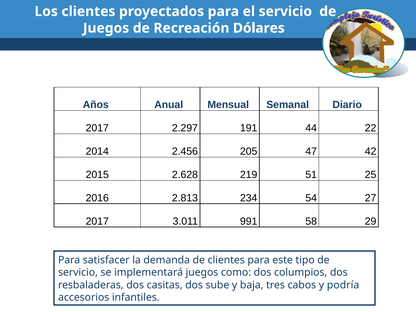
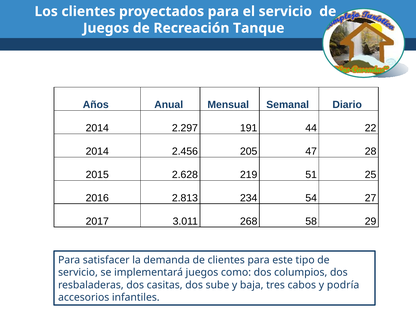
Dólares: Dólares -> Tanque (259, 28)
2017: 2017 -> 2014 (97, 128)
42: 42 -> 28 (371, 151)
991: 991 -> 268 (249, 221)
